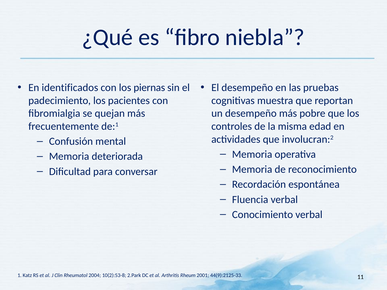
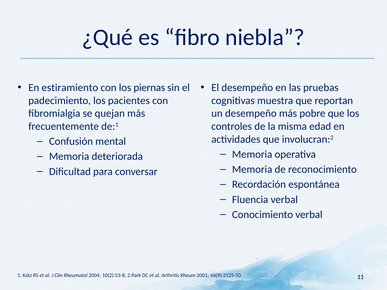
identificados: identificados -> estiramiento (70, 88)
